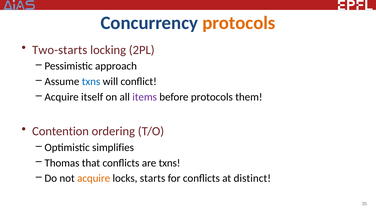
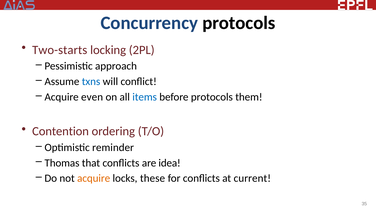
protocols colour: orange -> black (239, 23)
itself: itself -> even (92, 97)
items colour: purple -> blue (145, 97)
simplifies: simplifies -> reminder (113, 147)
are txns: txns -> idea (170, 163)
starts: starts -> these (153, 178)
distinct: distinct -> current (252, 178)
